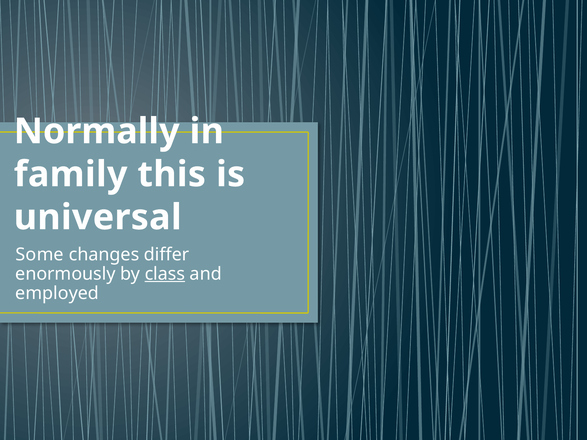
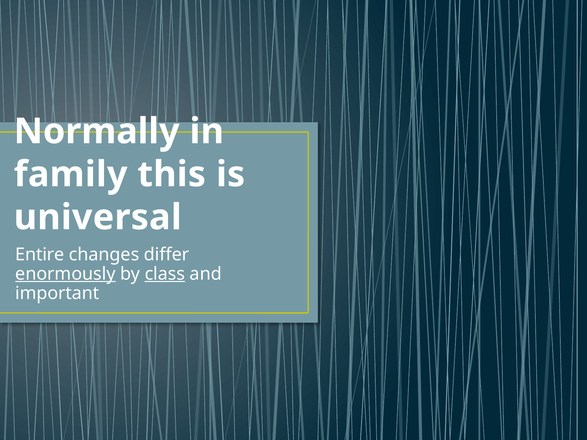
Some: Some -> Entire (40, 255)
enormously underline: none -> present (65, 274)
employed: employed -> important (57, 293)
